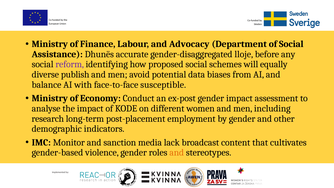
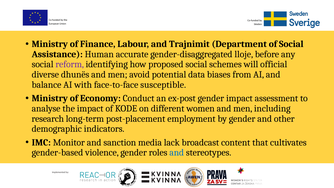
Advocacy: Advocacy -> Trajnimit (189, 44)
Dhunës: Dhunës -> Human (99, 54)
equally: equally -> official (274, 64)
publish: publish -> dhunës (75, 74)
and colour: orange -> blue (177, 153)
